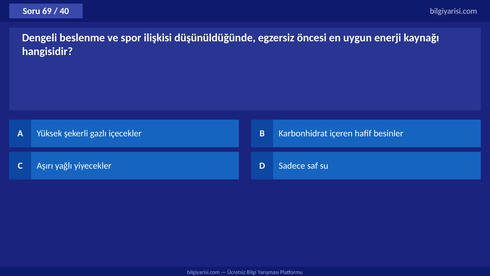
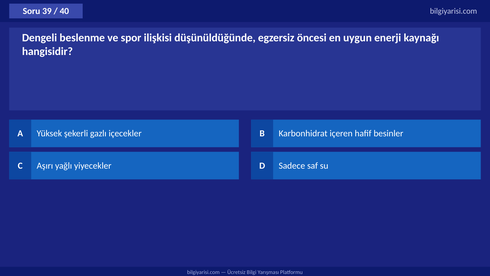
69: 69 -> 39 (47, 11)
